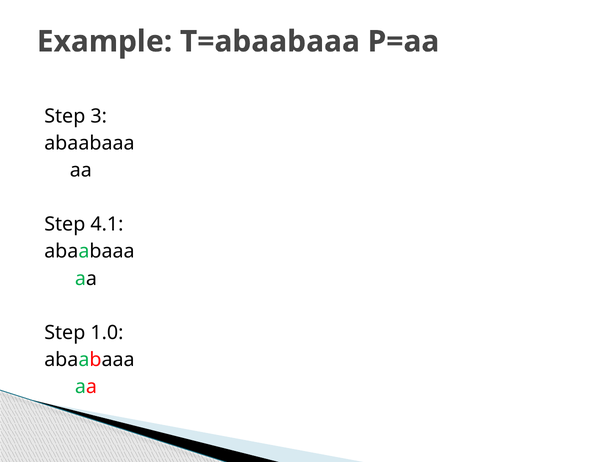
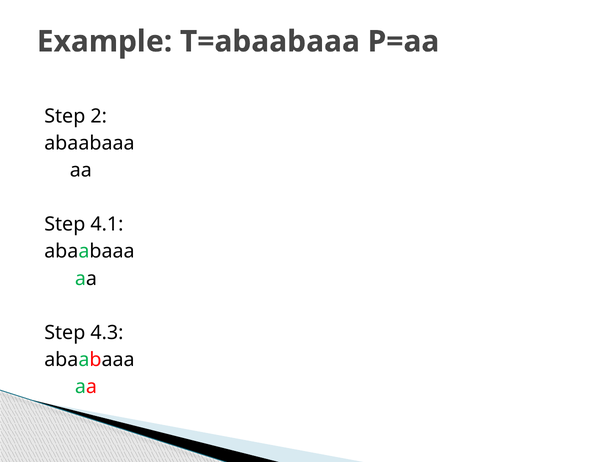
3: 3 -> 2 (99, 116)
1.0: 1.0 -> 4.3 (107, 333)
